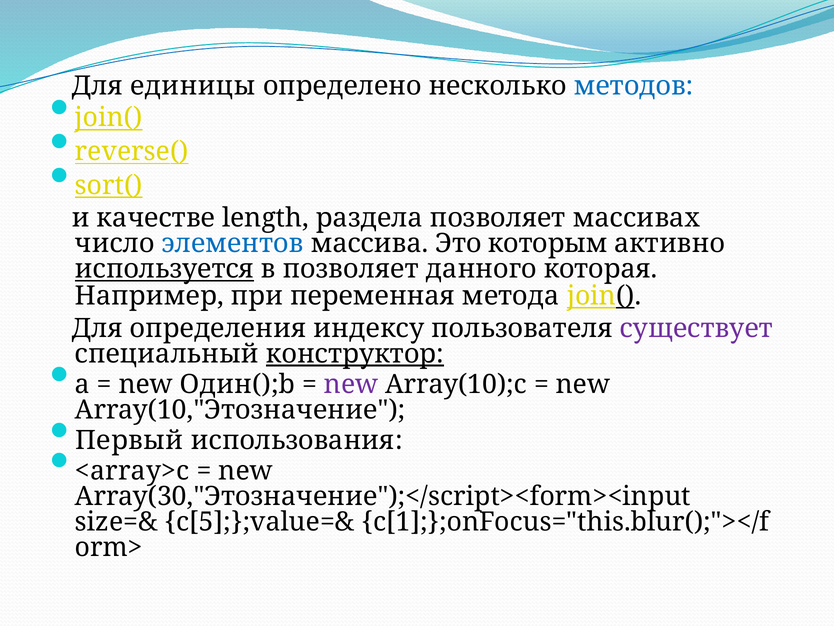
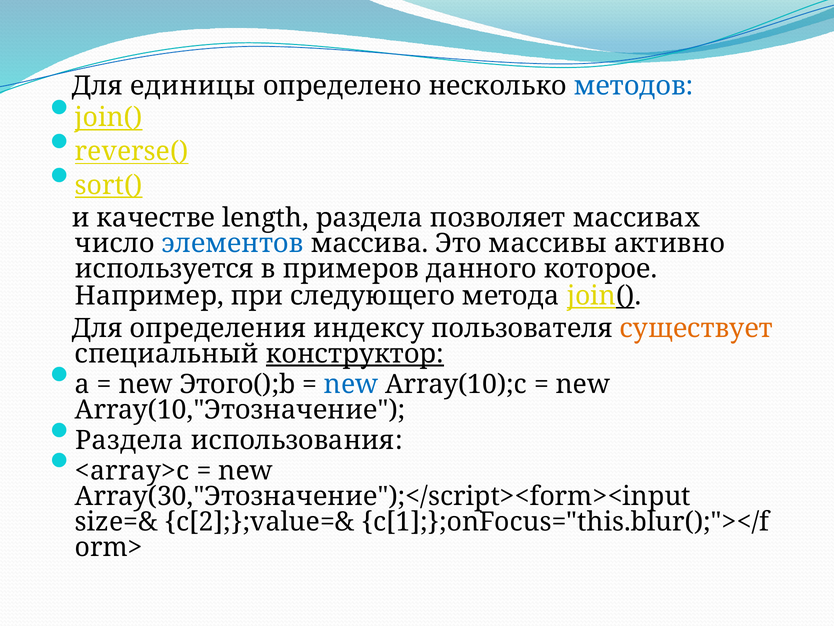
которым: которым -> массивы (548, 243)
используется underline: present -> none (165, 269)
в позволяет: позволяет -> примеров (351, 269)
которая: которая -> которое (600, 269)
переменная: переменная -> следующего (373, 296)
существует colour: purple -> orange (696, 328)
Один();b: Один();b -> Этого();b (238, 384)
new colour: purple -> blue (351, 384)
Первый: Первый -> Раздела (129, 440)
c[5];};value=&: c[5];};value=& -> c[2];};value=& (260, 521)
